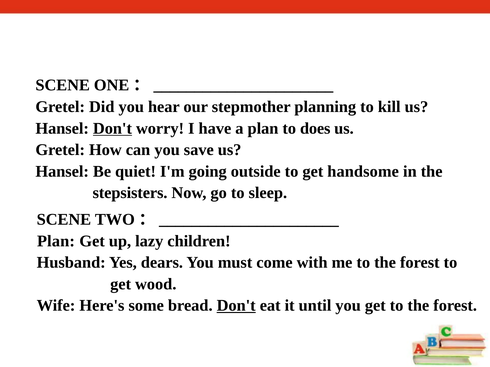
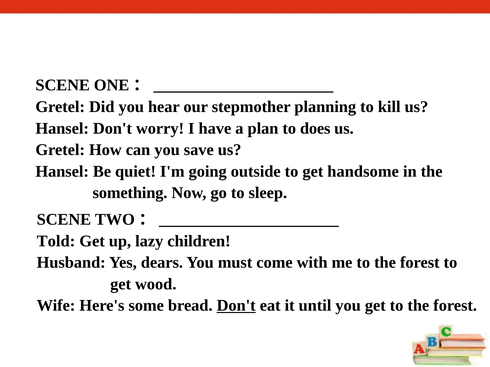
Don't underline: present -> none (112, 128)
stepsisters: stepsisters -> something (130, 193)
Plan: Plan -> Told (56, 241)
